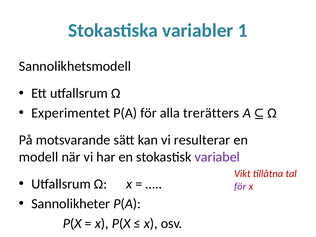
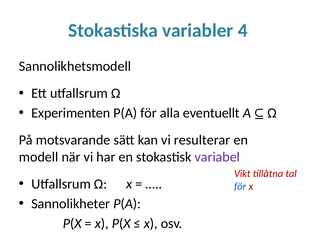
1: 1 -> 4 (243, 31)
Experimentet: Experimentet -> Experimenten (71, 113)
trerätters: trerätters -> eventuellt (211, 113)
för colour: purple -> blue (240, 186)
